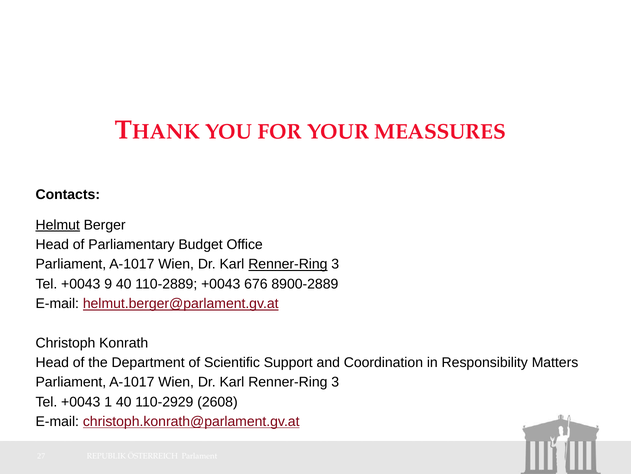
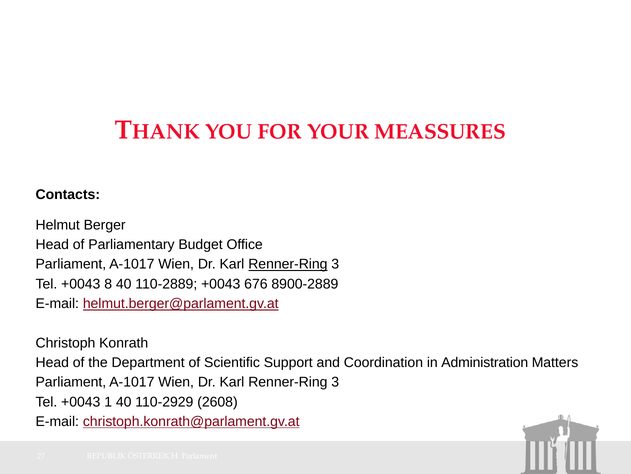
Helmut underline: present -> none (58, 225)
9: 9 -> 8 (108, 284)
Responsibility: Responsibility -> Administration (485, 362)
